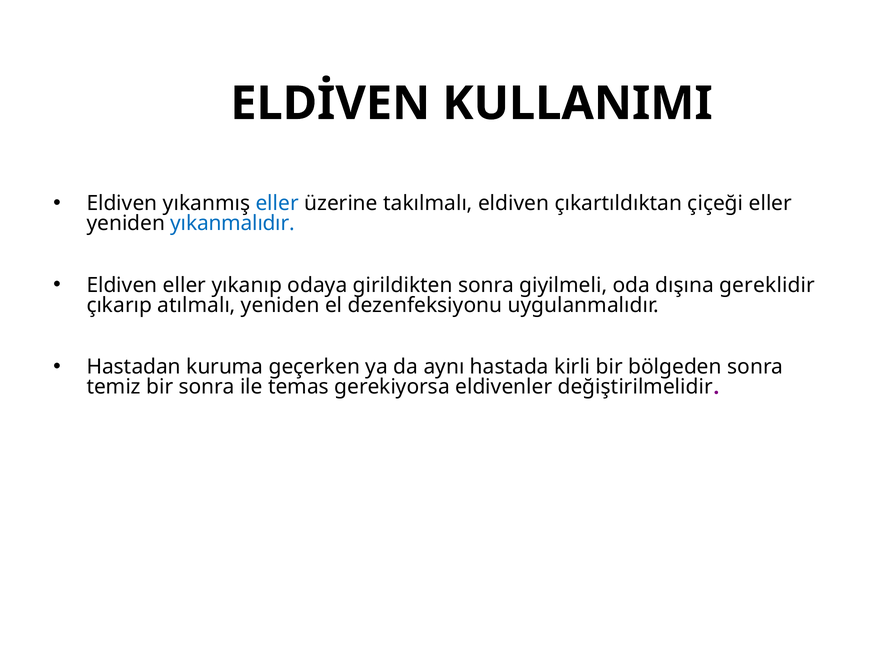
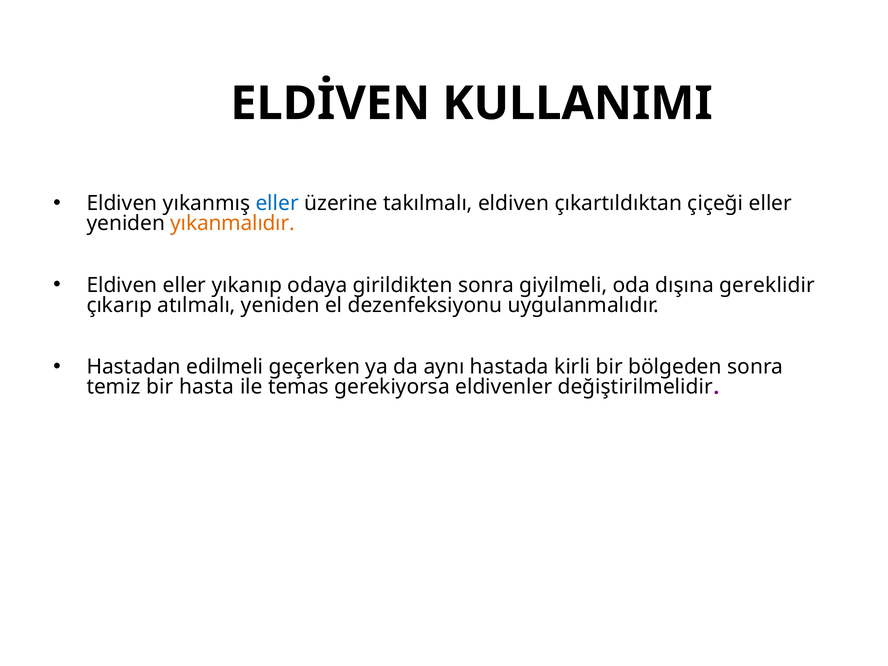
yıkanmalıdır colour: blue -> orange (233, 224)
kuruma: kuruma -> edilmeli (225, 367)
bir sonra: sonra -> hasta (207, 387)
